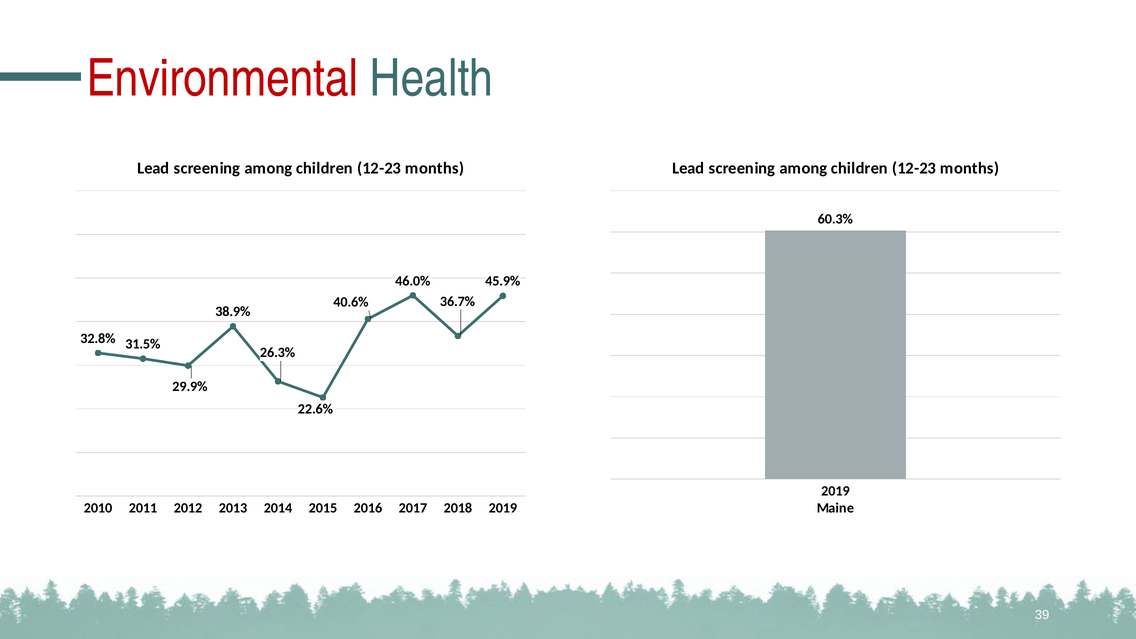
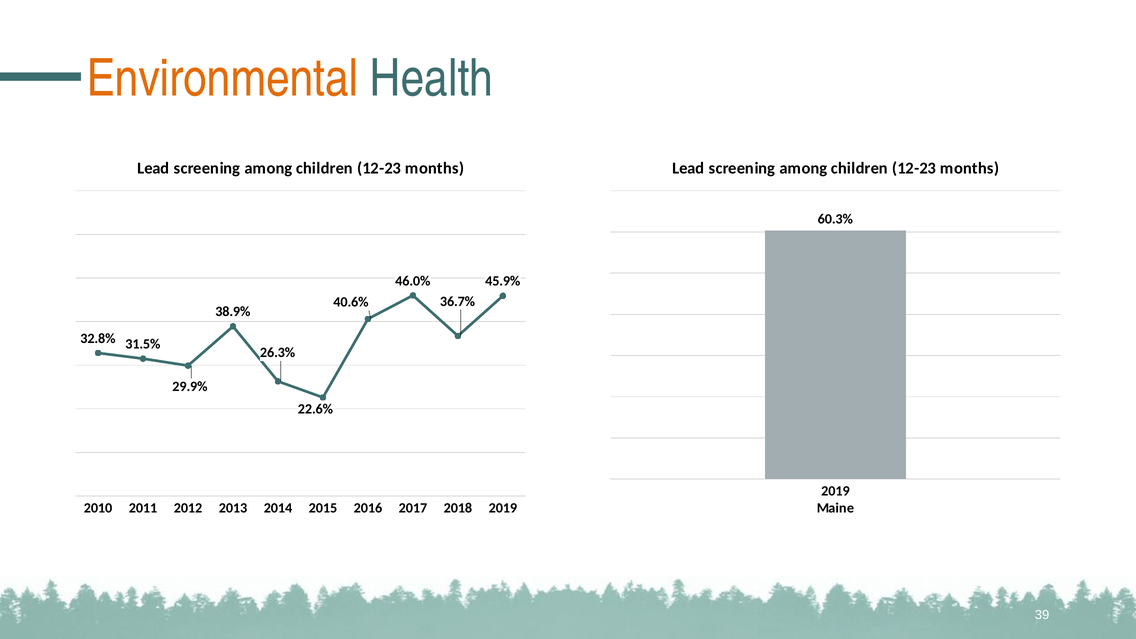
Environmental colour: red -> orange (222, 78)
